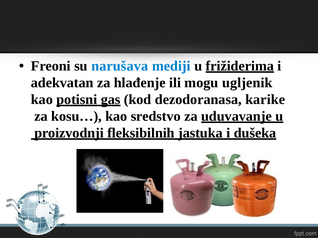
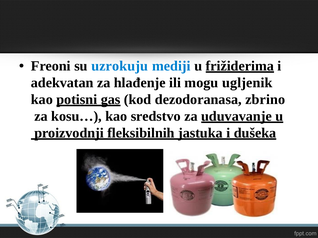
narušava: narušava -> uzrokuju (120, 66)
karike: karike -> zbrino (265, 100)
